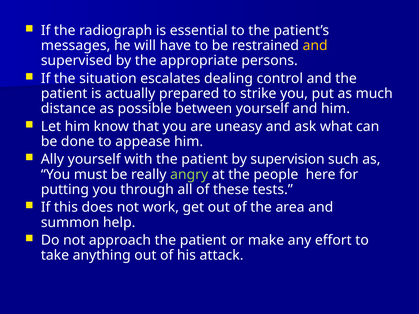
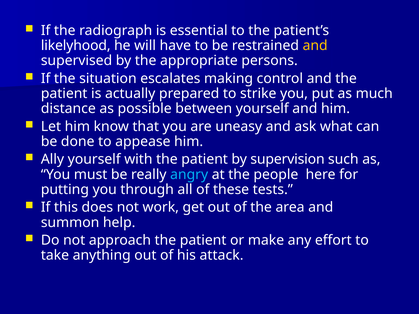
messages: messages -> likelyhood (76, 46)
dealing: dealing -> making (229, 79)
angry colour: light green -> light blue (189, 175)
